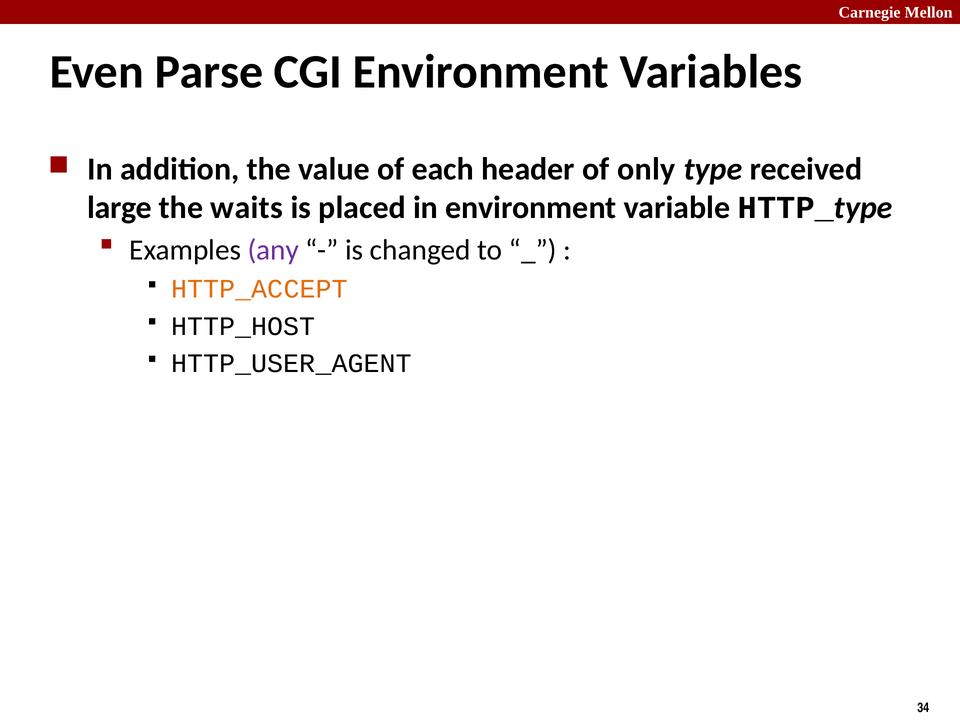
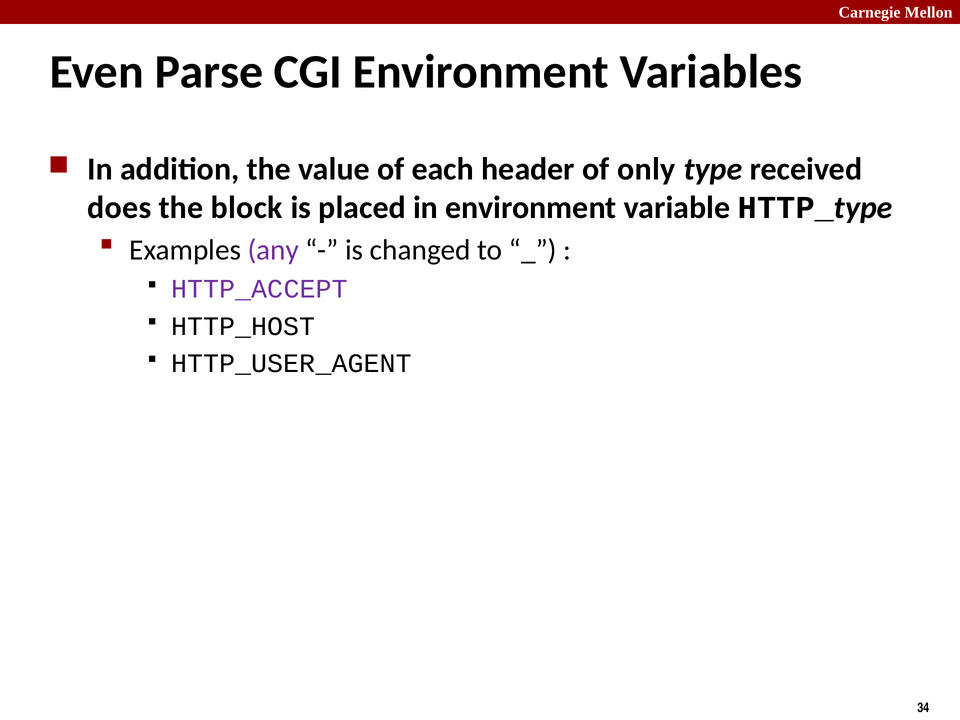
large: large -> does (119, 208)
waits: waits -> block (247, 208)
HTTP_ACCEPT colour: orange -> purple (259, 289)
